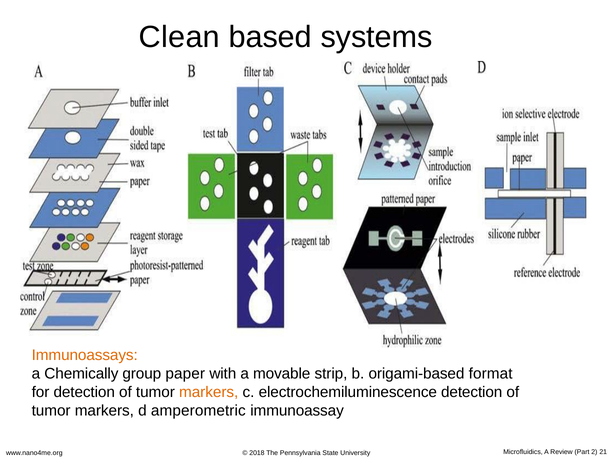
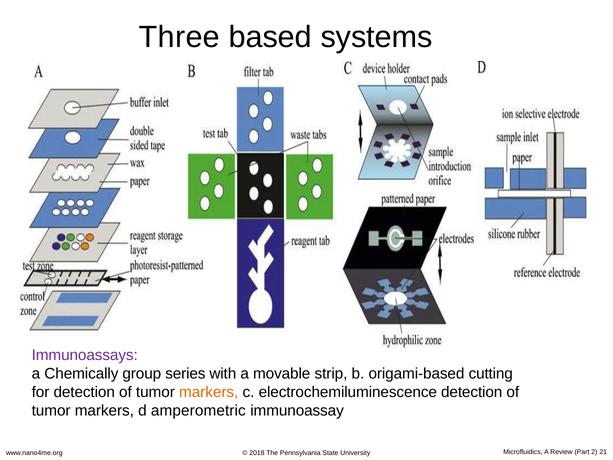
Clean: Clean -> Three (179, 37)
Immunoassays colour: orange -> purple (85, 355)
paper: paper -> series (185, 374)
format: format -> cutting (491, 374)
